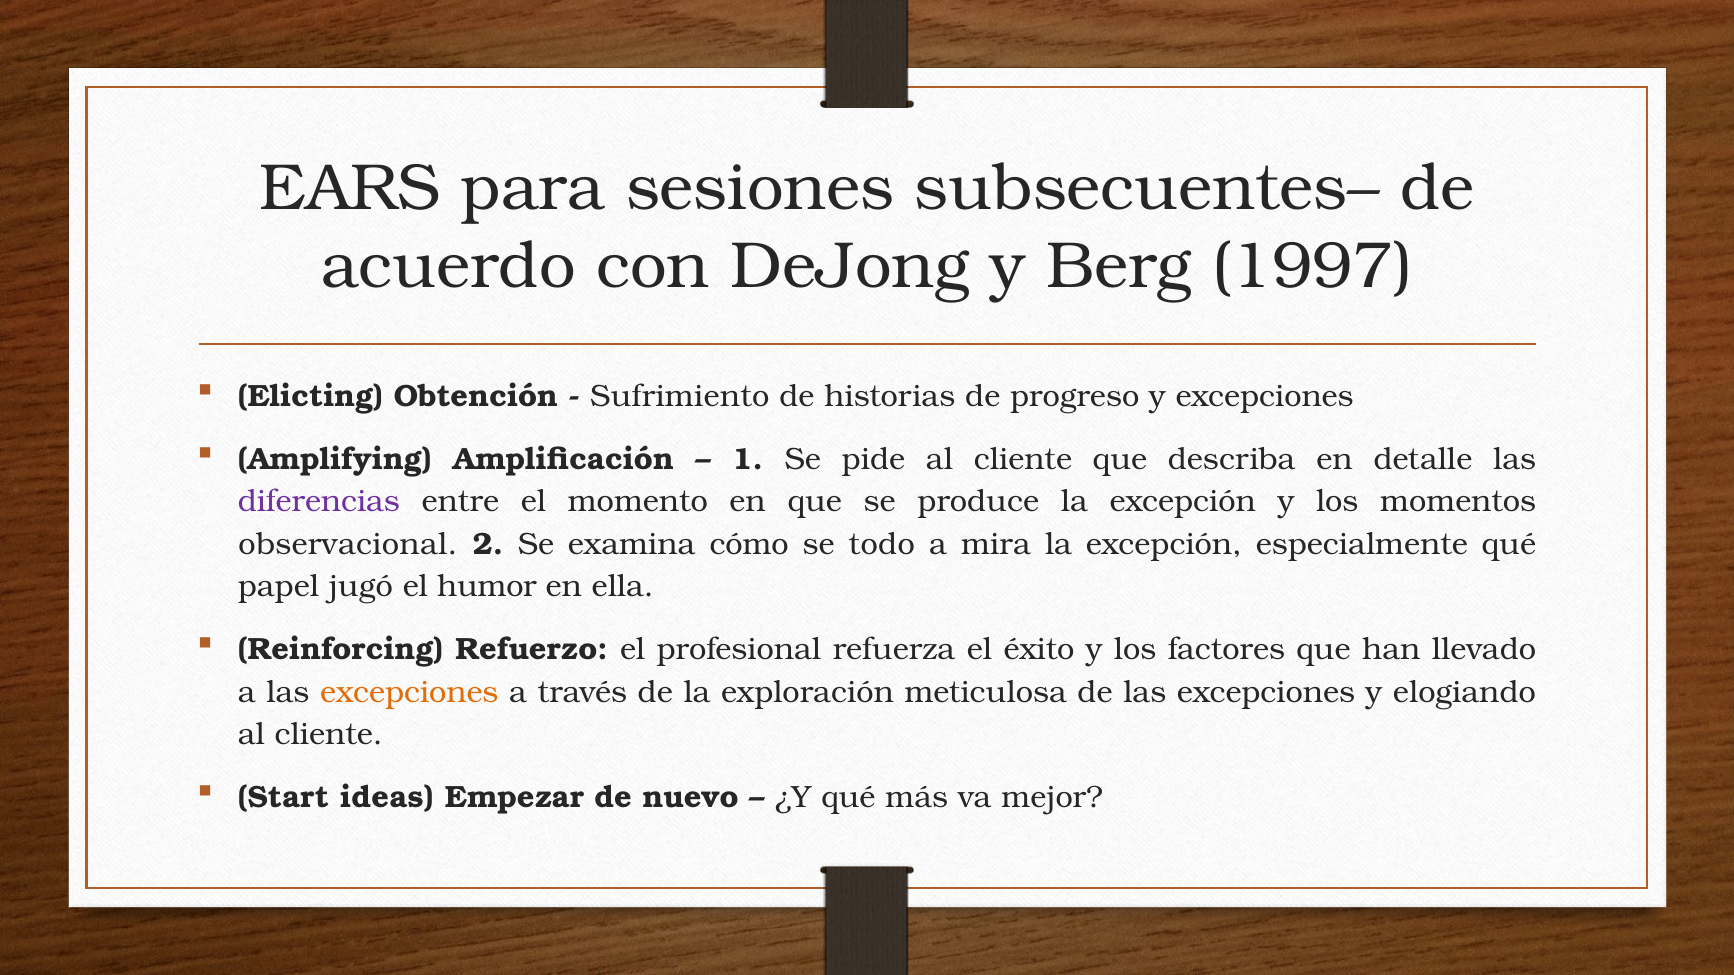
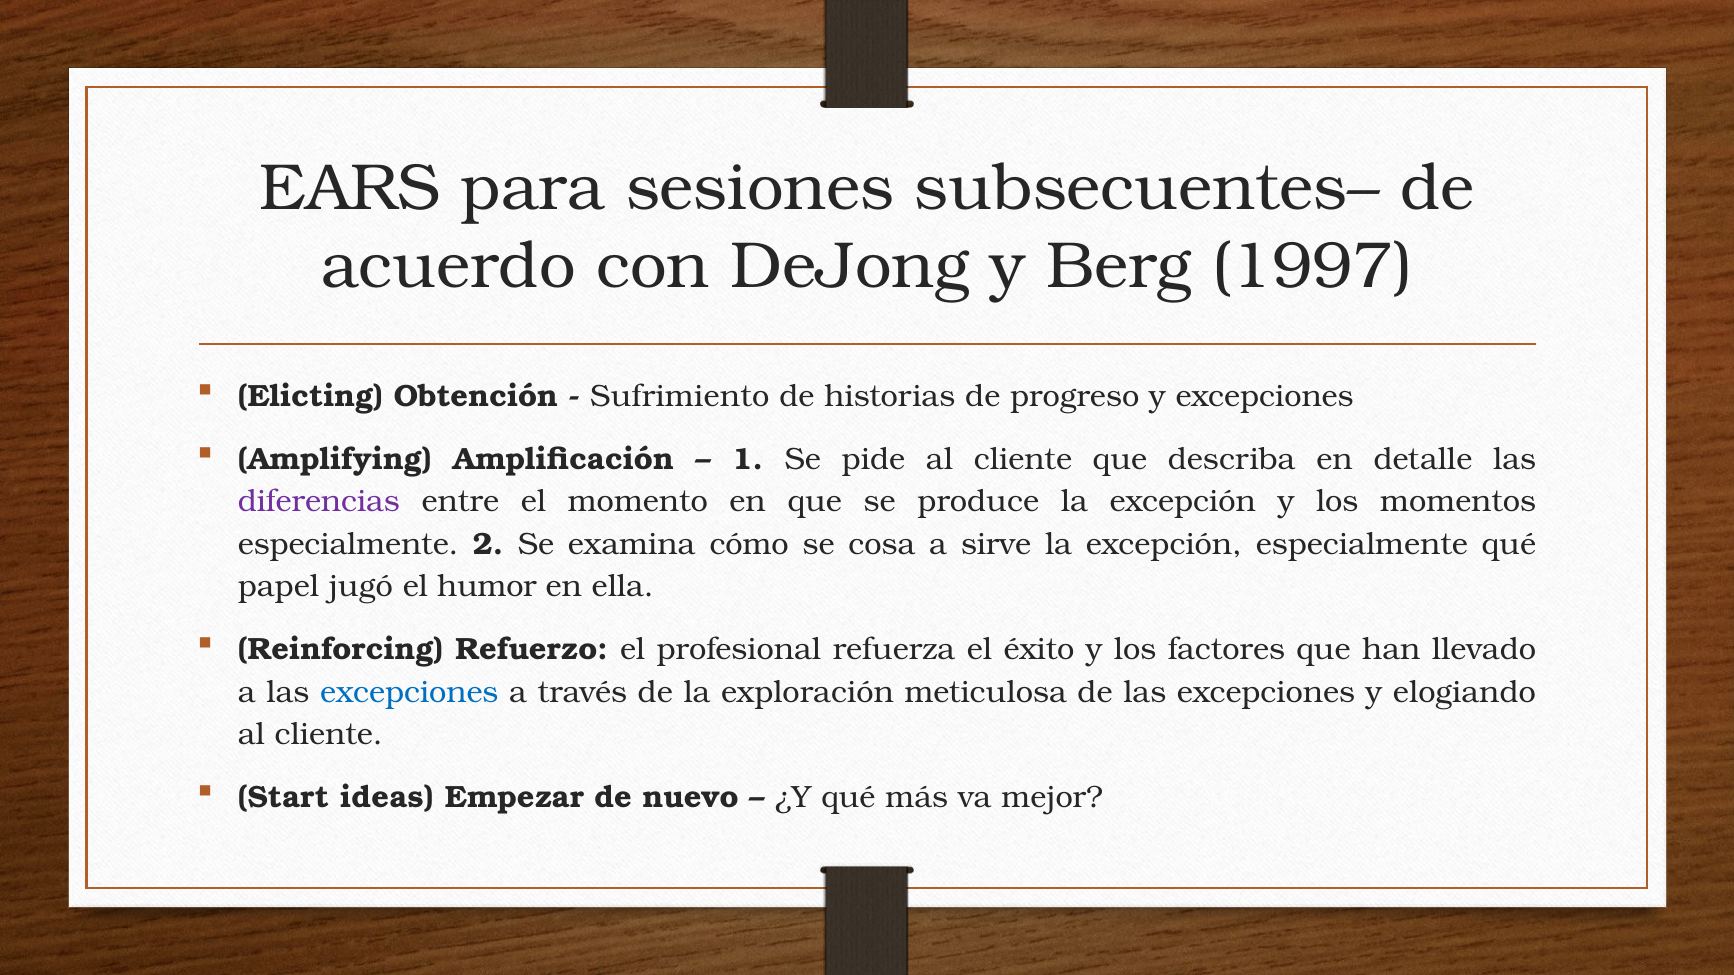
observacional: observacional -> especialmente (348, 544)
todo: todo -> cosa (882, 544)
mira: mira -> sirve (996, 544)
excepciones colour: orange -> blue (409, 692)
